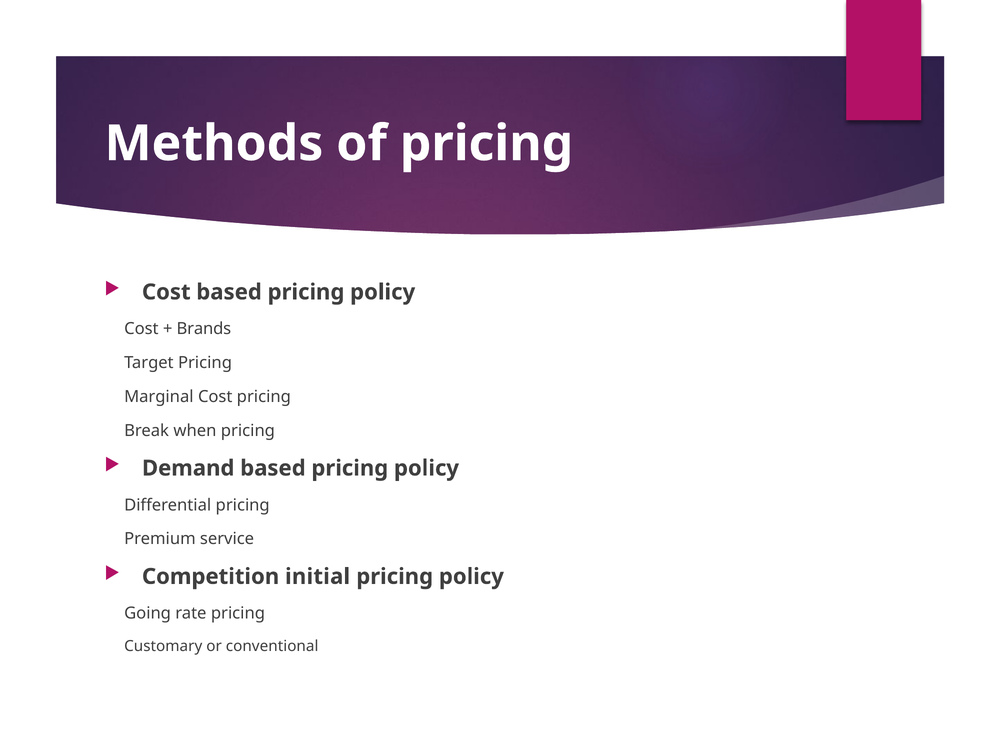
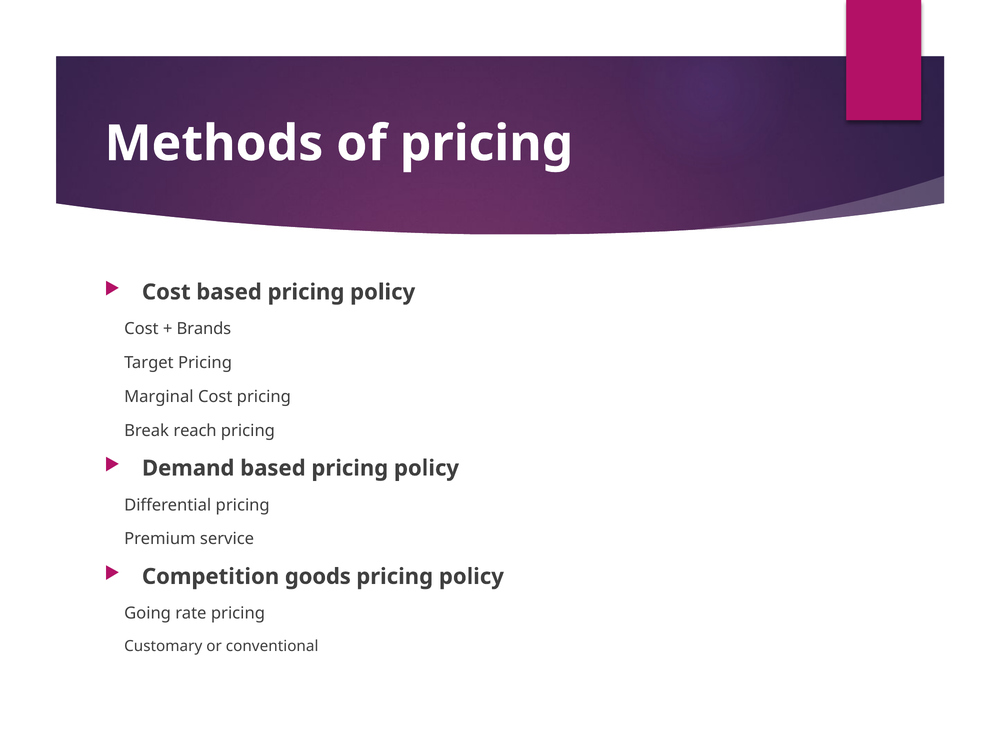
when: when -> reach (195, 430)
initial: initial -> goods (318, 576)
